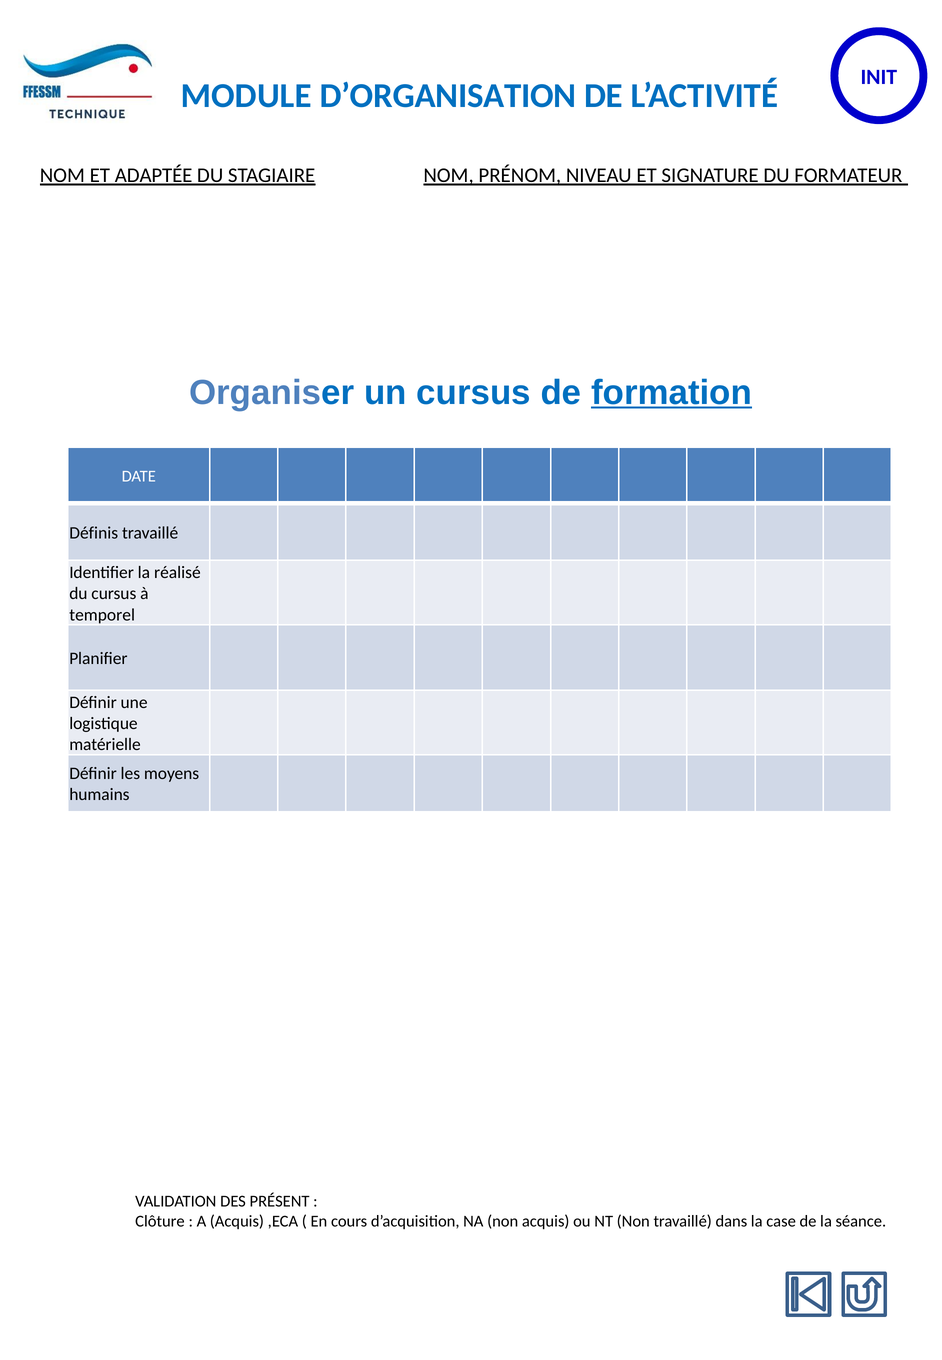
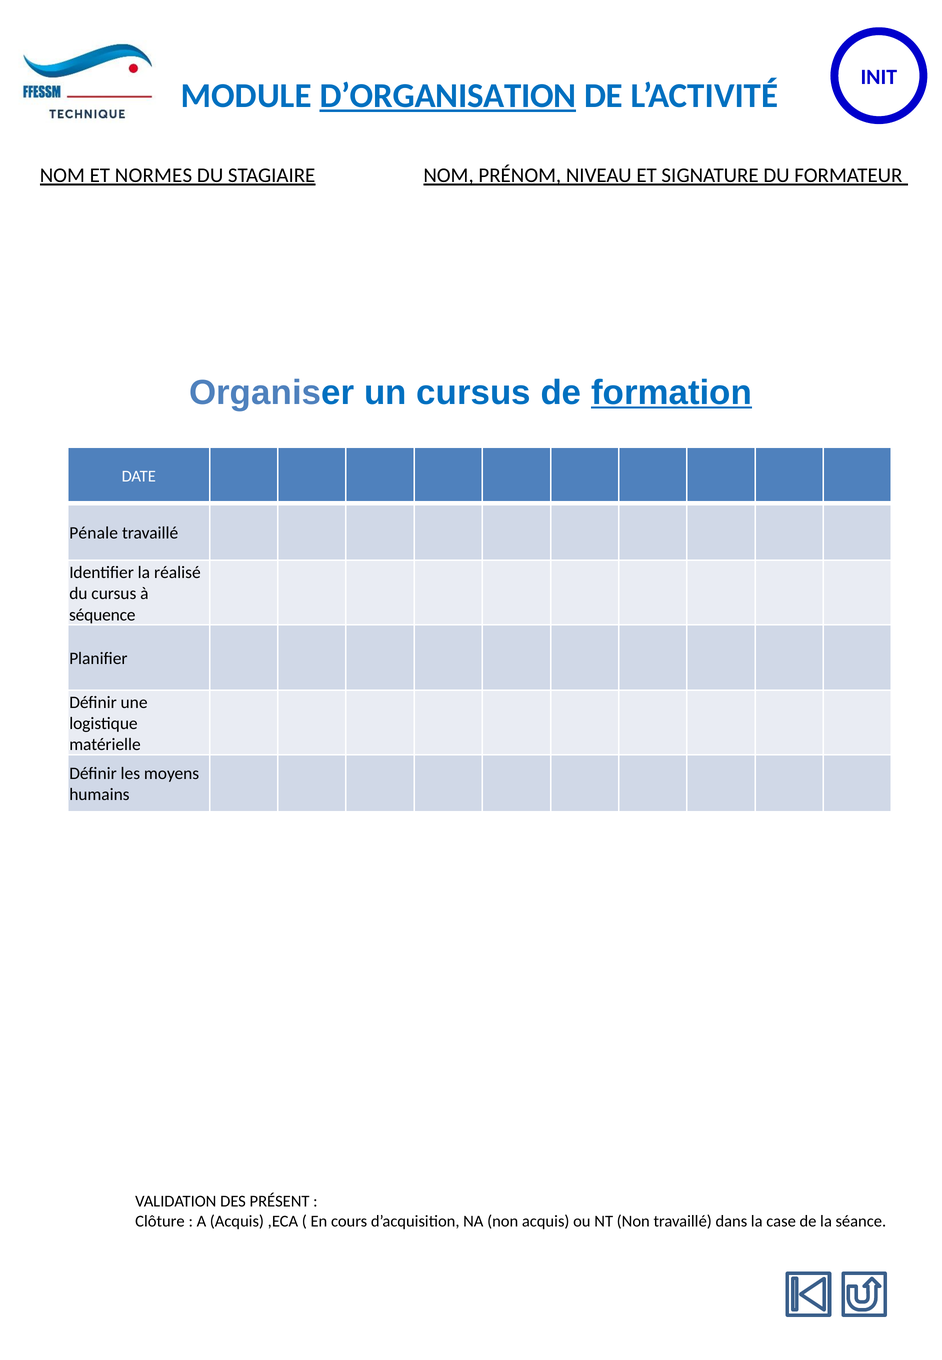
D’ORGANISATION underline: none -> present (448, 96)
ADAPTÉE: ADAPTÉE -> NORMES (153, 175)
Définis: Définis -> Pénale (94, 533)
temporel: temporel -> séquence (102, 615)
